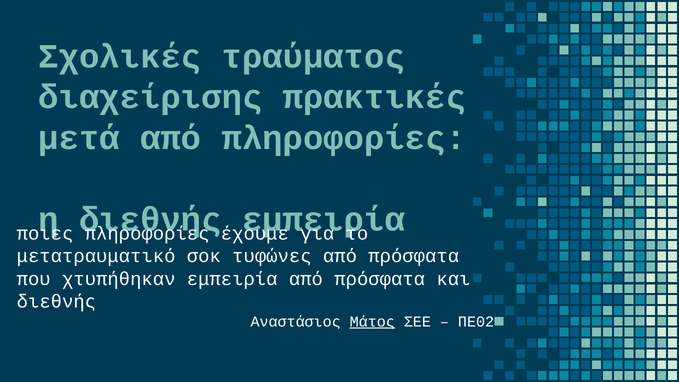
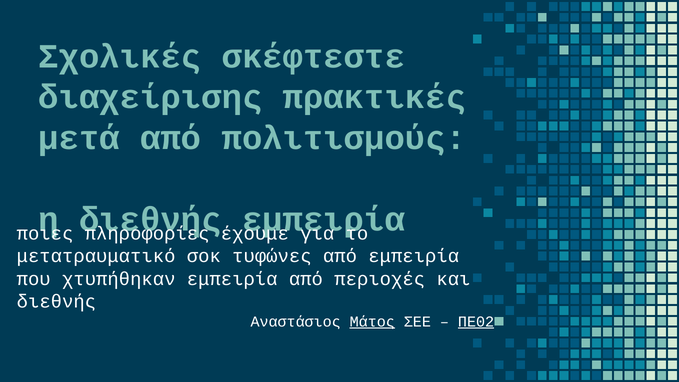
τραύματος: τραύματος -> σκέφτεστε (313, 56)
από πληροφορίες: πληροφορίες -> πολιτισμούς (344, 138)
πρόσφατα: πρόσφατα -> εμπειρία (414, 256)
πρόσφατα: πρόσφατα -> περιοχές (380, 279)
ΠΕ02 underline: none -> present (476, 322)
